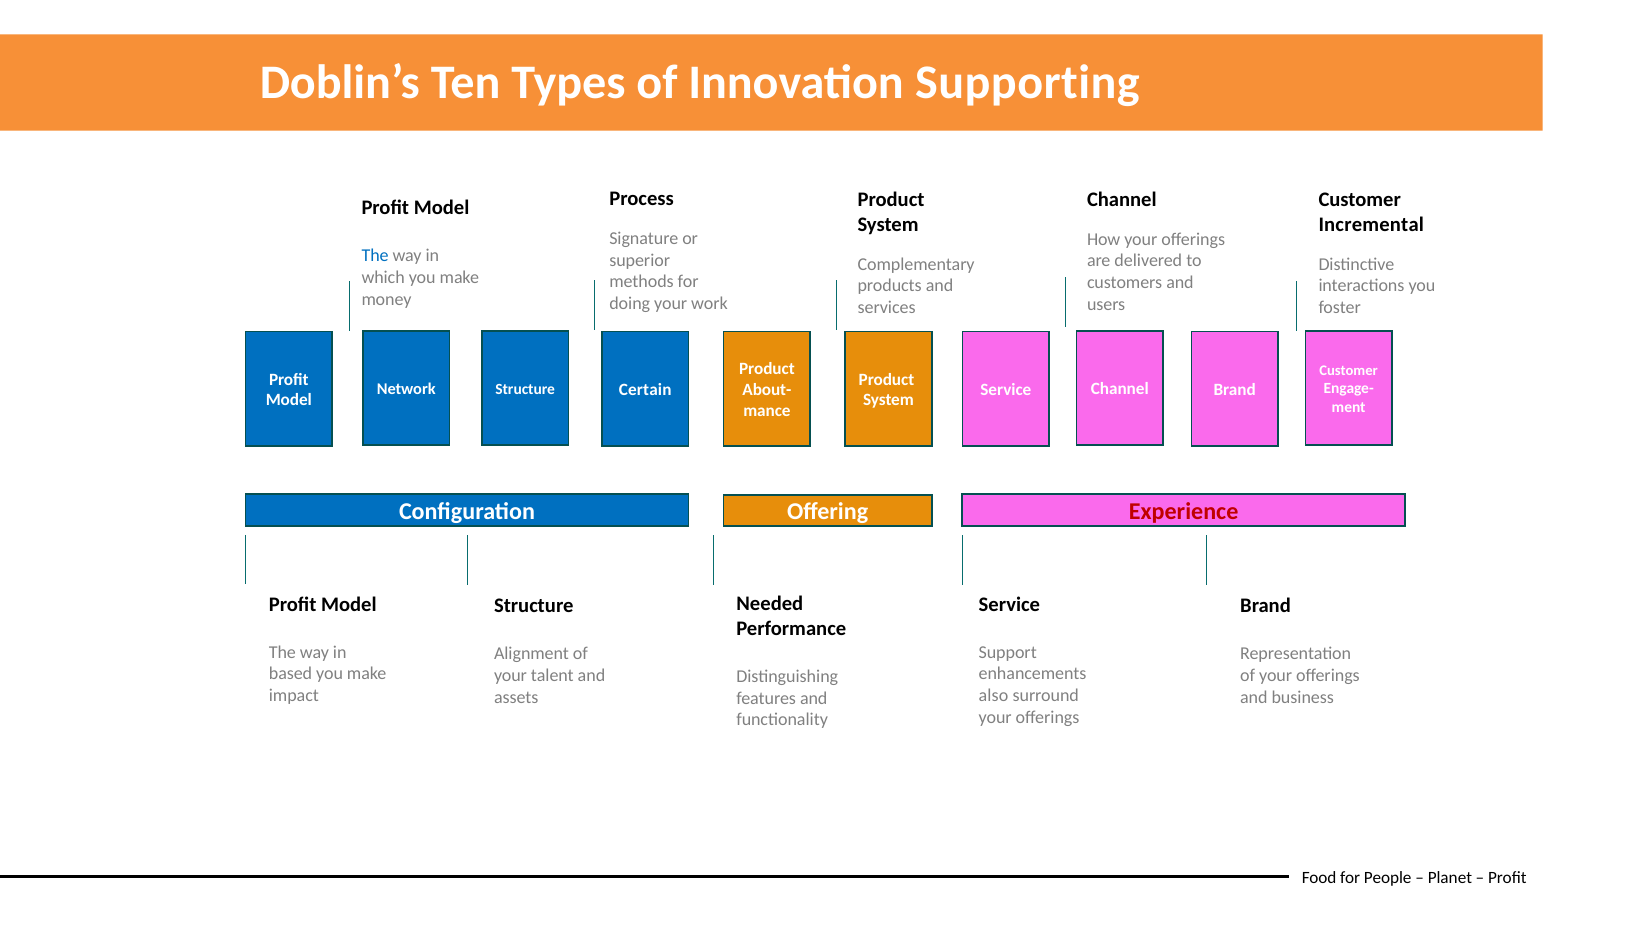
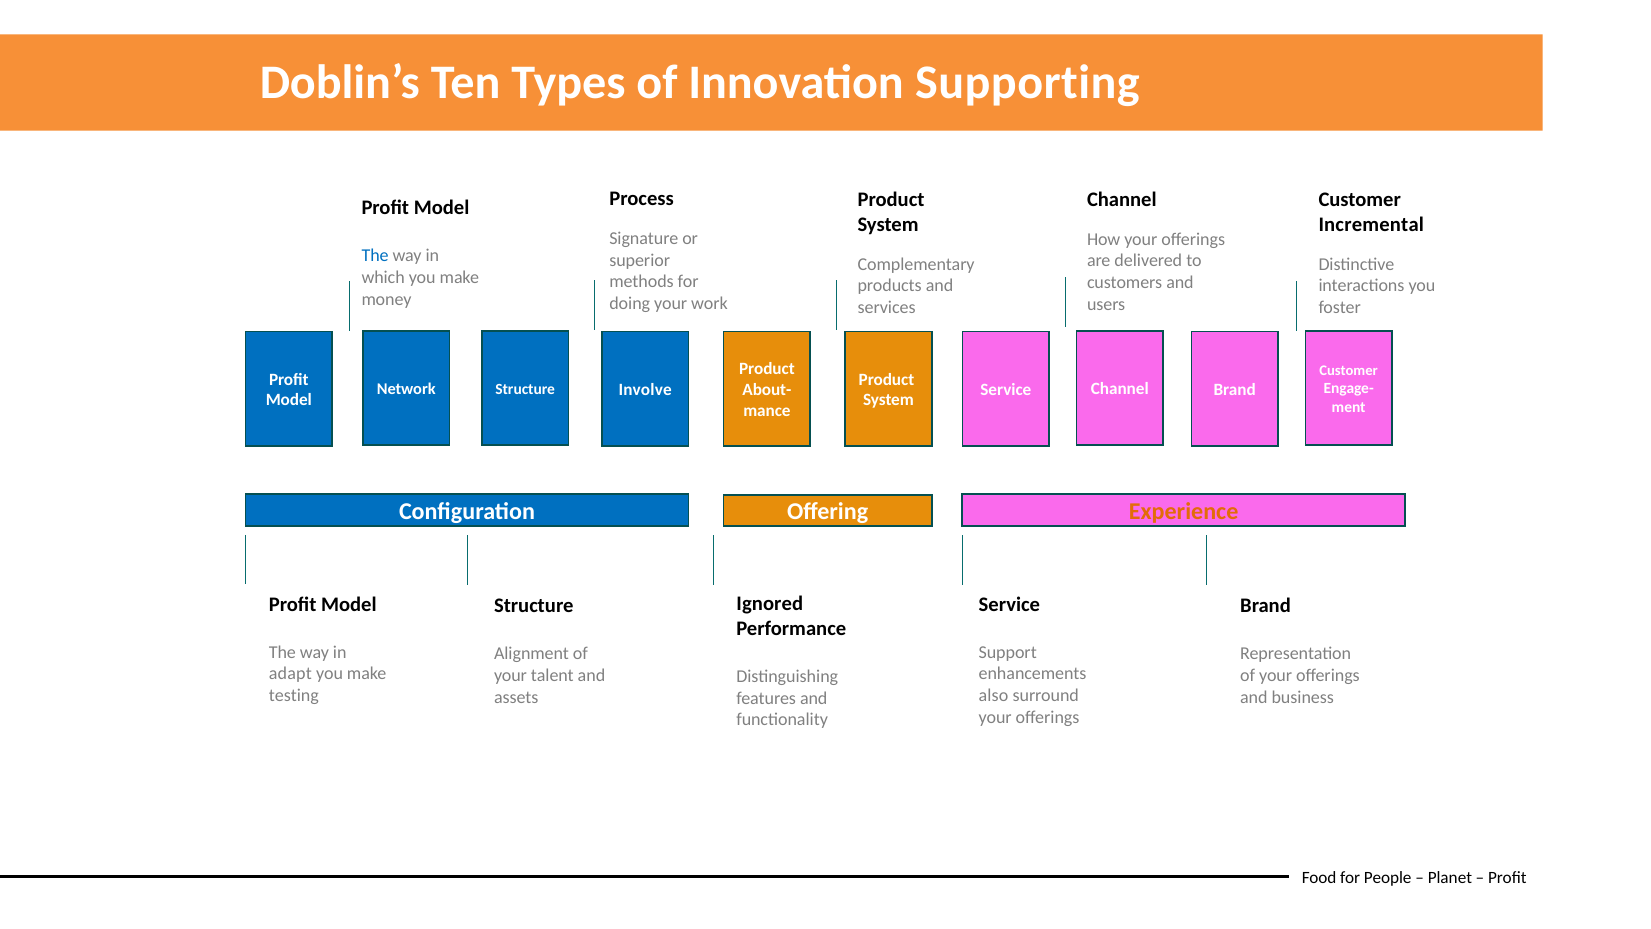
Certain: Certain -> Involve (645, 390)
Experience colour: red -> orange (1184, 512)
Needed: Needed -> Ignored (770, 604)
based: based -> adapt (290, 674)
impact: impact -> testing (294, 695)
